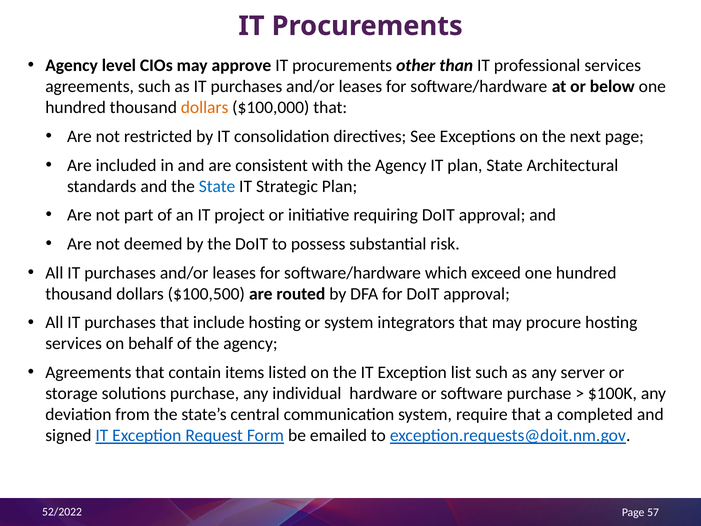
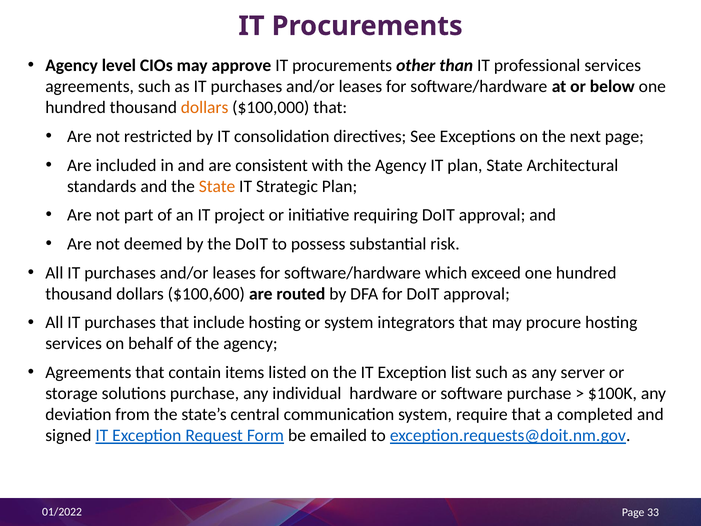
State colour: blue -> orange (217, 186)
$100,500: $100,500 -> $100,600 (206, 294)
52/2022: 52/2022 -> 01/2022 (62, 512)
57: 57 -> 33 (653, 512)
